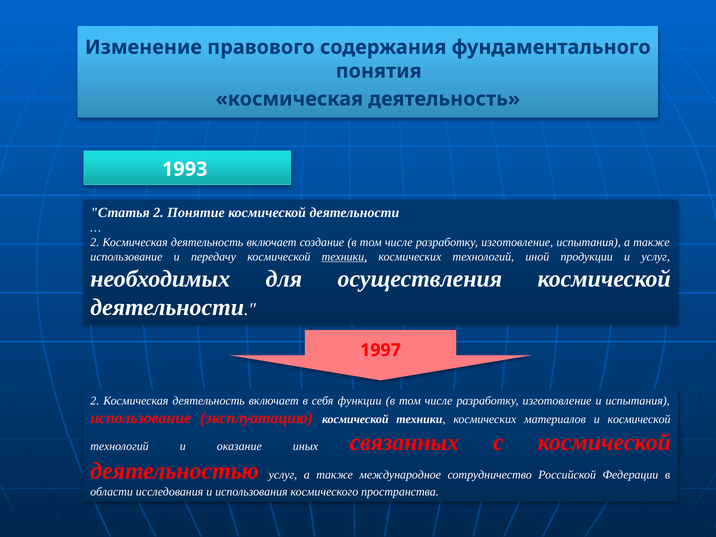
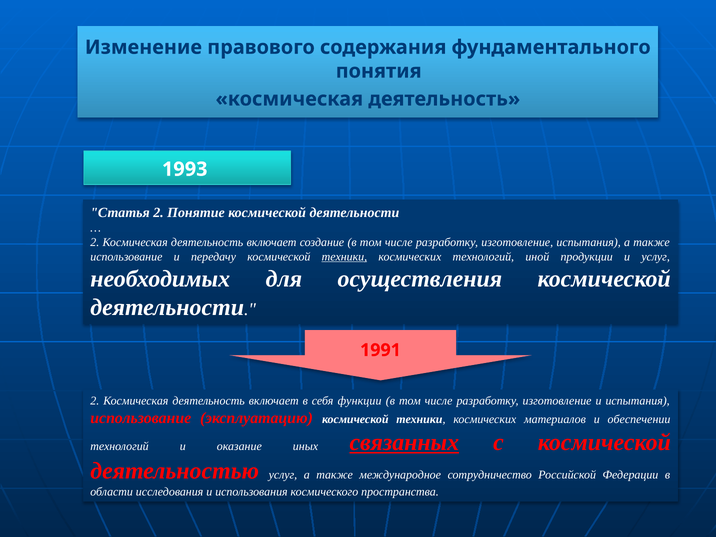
1997: 1997 -> 1991 (381, 350)
и космической: космической -> обеспечении (639, 419)
связанных underline: none -> present (404, 442)
